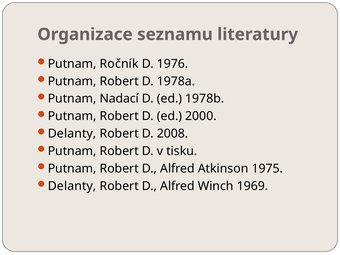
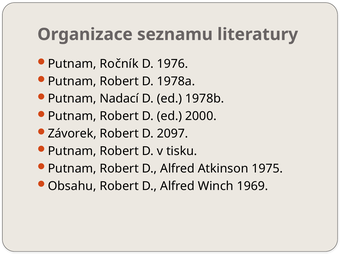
Delanty: Delanty -> Závorek (72, 134)
2008: 2008 -> 2097 (173, 134)
Delanty: Delanty -> Obsahu (72, 186)
